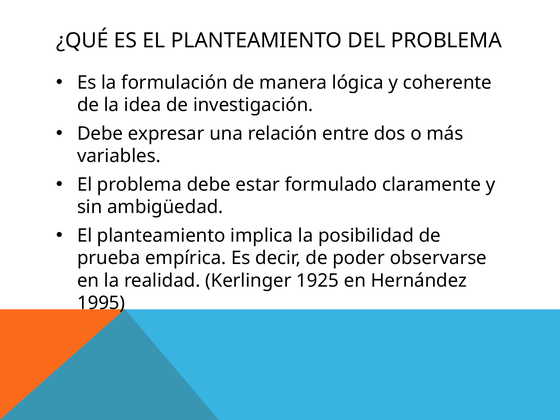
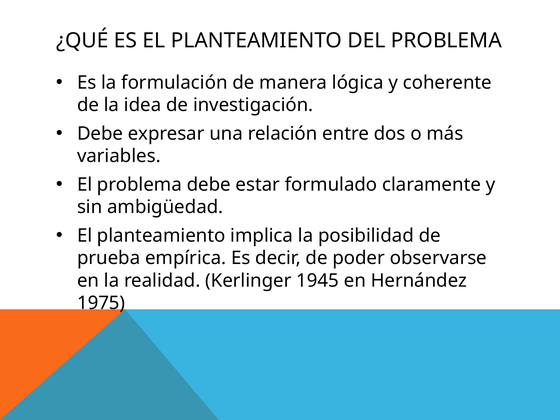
1925: 1925 -> 1945 (318, 281)
1995: 1995 -> 1975 (101, 303)
